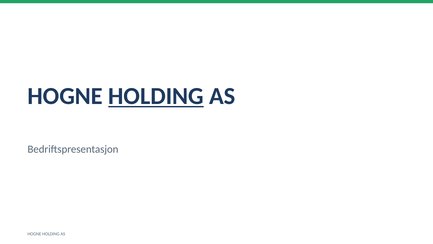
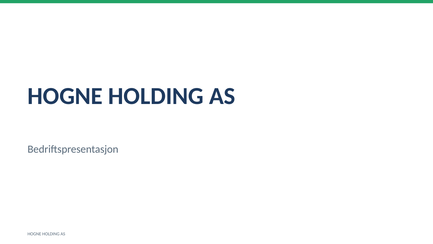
HOLDING underline: present -> none (156, 96)
